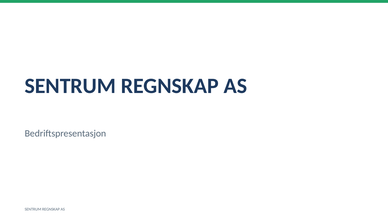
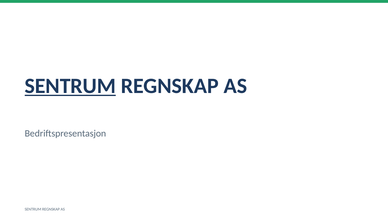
SENTRUM underline: none -> present (70, 86)
